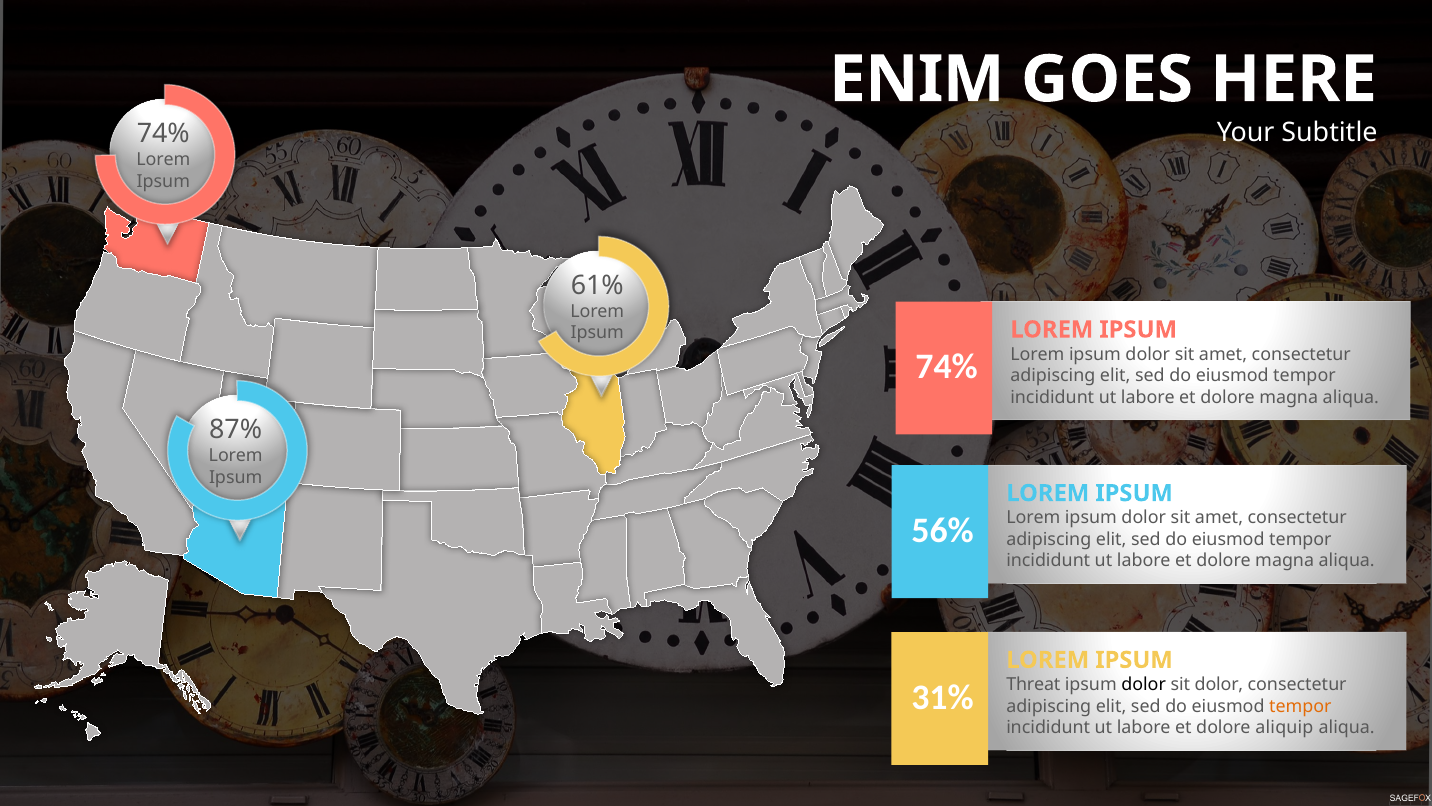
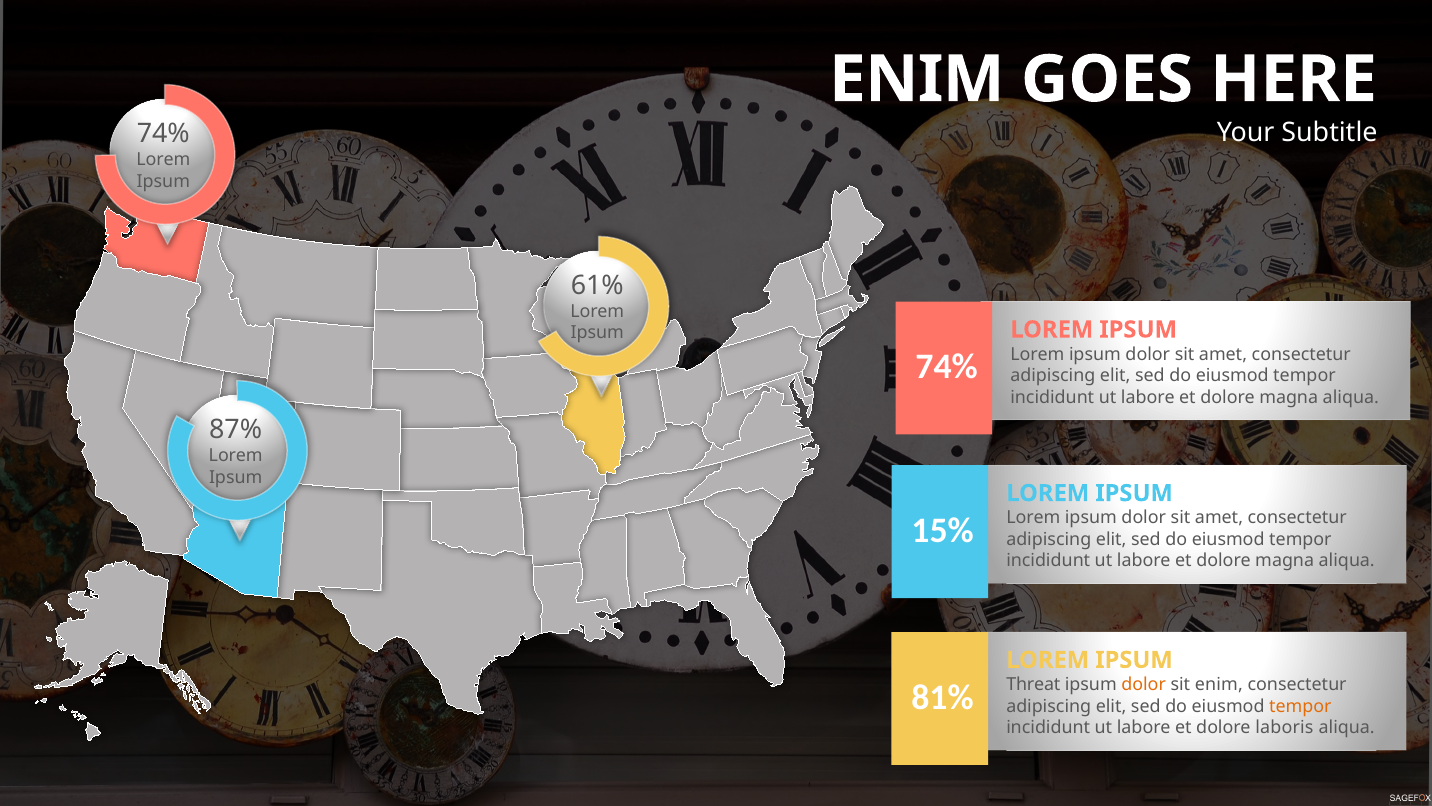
56%: 56% -> 15% (943, 530)
dolor colour: black -> orange (1144, 684)
sit dolor: dolor -> enim (1219, 684)
31%: 31% -> 81% (943, 697)
aliquip: aliquip -> laboris (1284, 727)
